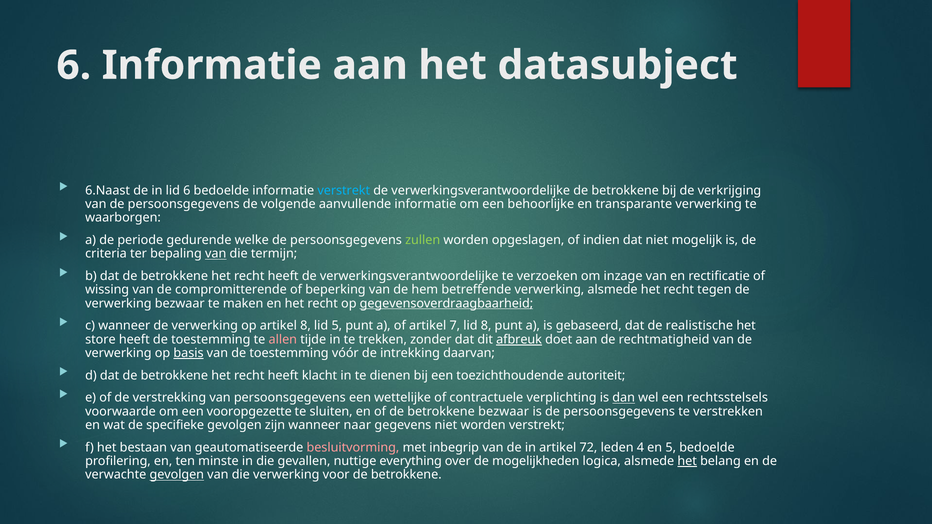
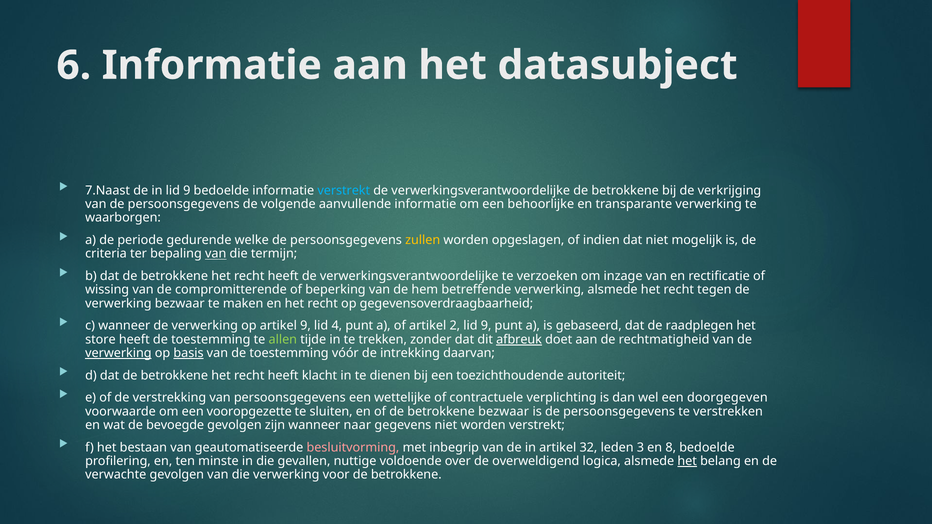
6.Naast: 6.Naast -> 7.Naast (108, 191)
in lid 6: 6 -> 9 (187, 191)
zullen colour: light green -> yellow (423, 240)
gegevensoverdraagbaarheid underline: present -> none (446, 304)
artikel 8: 8 -> 9 (306, 326)
lid 5: 5 -> 4 (337, 326)
7: 7 -> 2 (455, 326)
8: 8 -> 9 (486, 326)
realistische: realistische -> raadplegen (699, 326)
allen colour: pink -> light green (283, 340)
verwerking underline: none -> present (118, 353)
dan underline: present -> none (624, 398)
rechtsstelsels: rechtsstelsels -> doorgegeven (727, 398)
specifieke: specifieke -> bevoegde (175, 425)
72: 72 -> 32 (588, 448)
4: 4 -> 3 (640, 448)
en 5: 5 -> 8 (671, 448)
everything: everything -> voldoende (411, 461)
mogelijkheden: mogelijkheden -> overweldigend (536, 461)
gevolgen underline: present -> none (177, 475)
